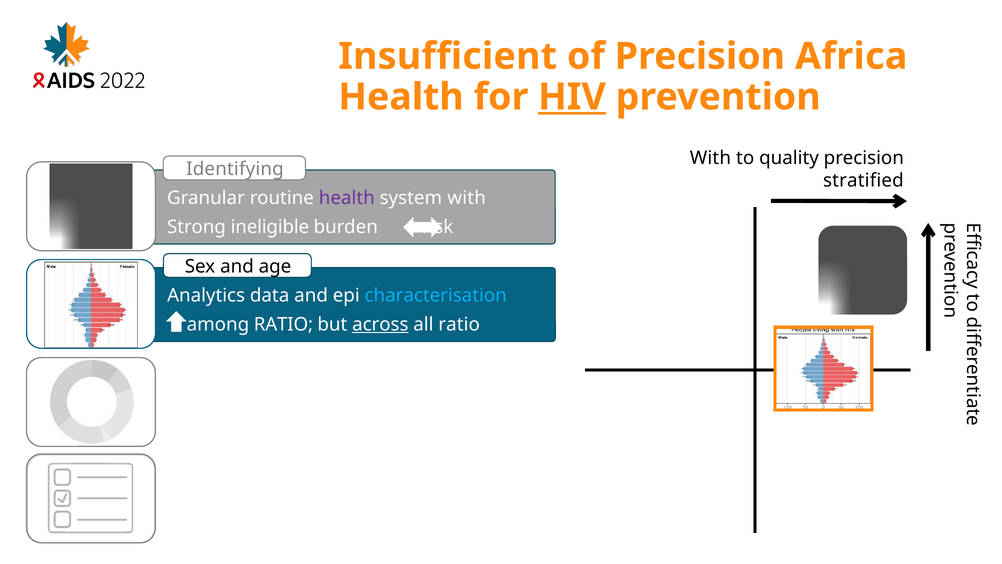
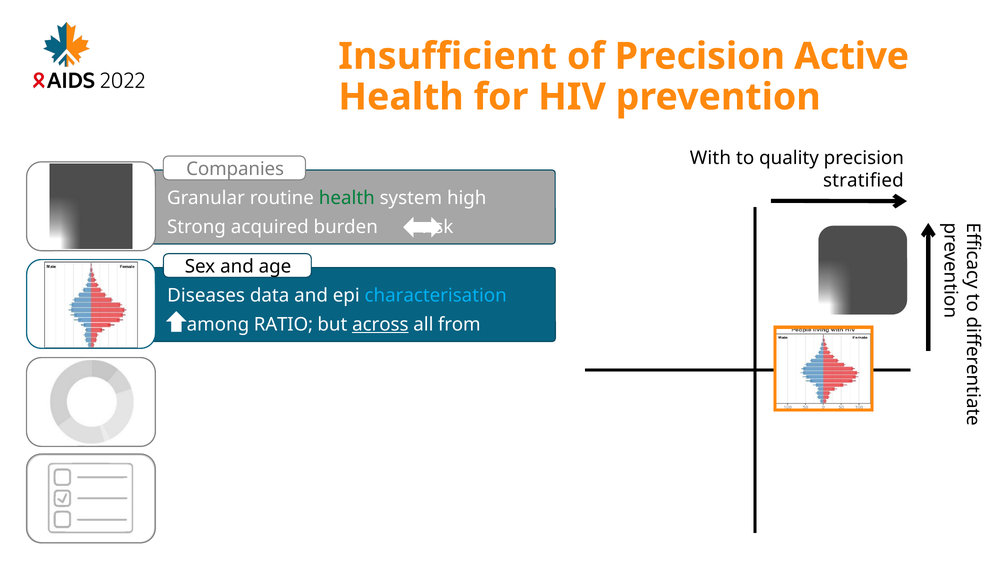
Africa: Africa -> Active (852, 56)
HIV underline: present -> none (572, 97)
Identifying: Identifying -> Companies (235, 169)
health colour: purple -> green (347, 198)
system with: with -> high (467, 198)
ineligible: ineligible -> acquired (270, 227)
Analytics: Analytics -> Diseases (206, 295)
all ratio: ratio -> from (459, 324)
